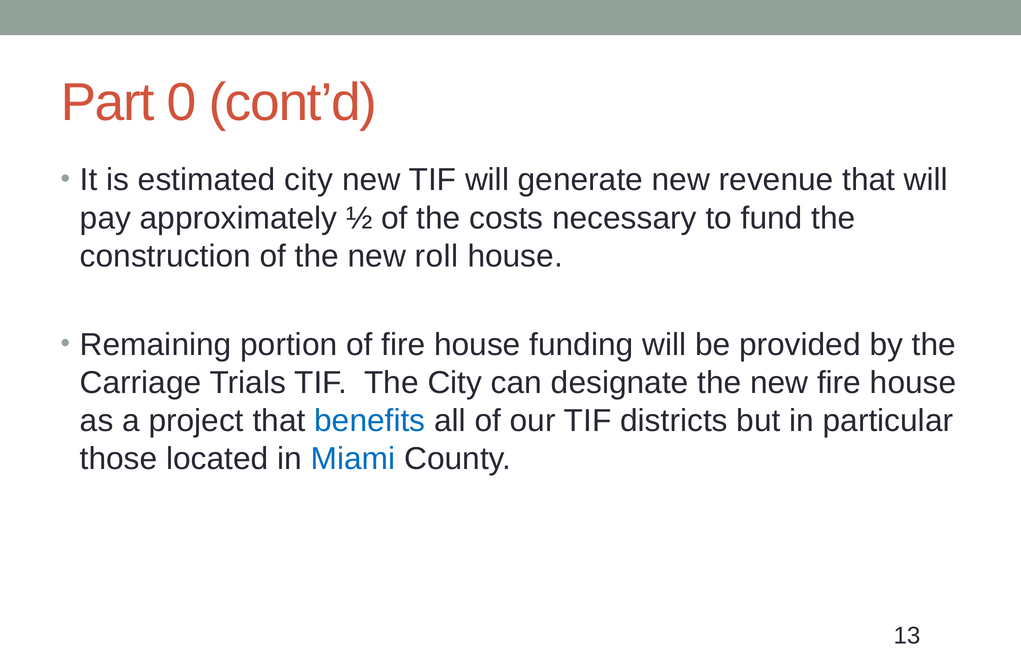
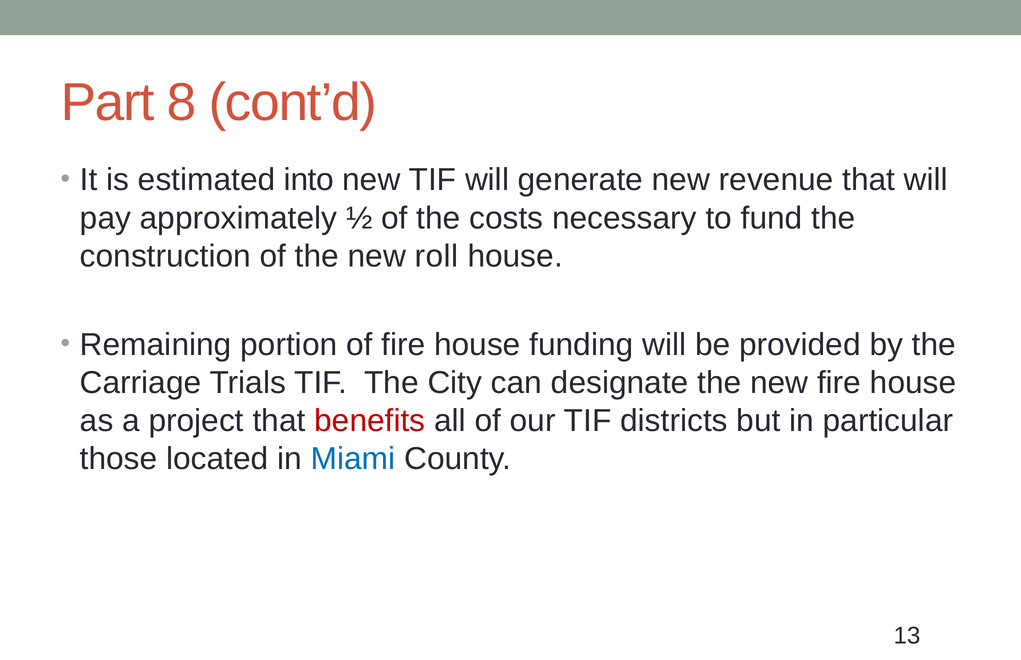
0: 0 -> 8 (182, 103)
estimated city: city -> into (309, 180)
benefits colour: blue -> red (370, 421)
